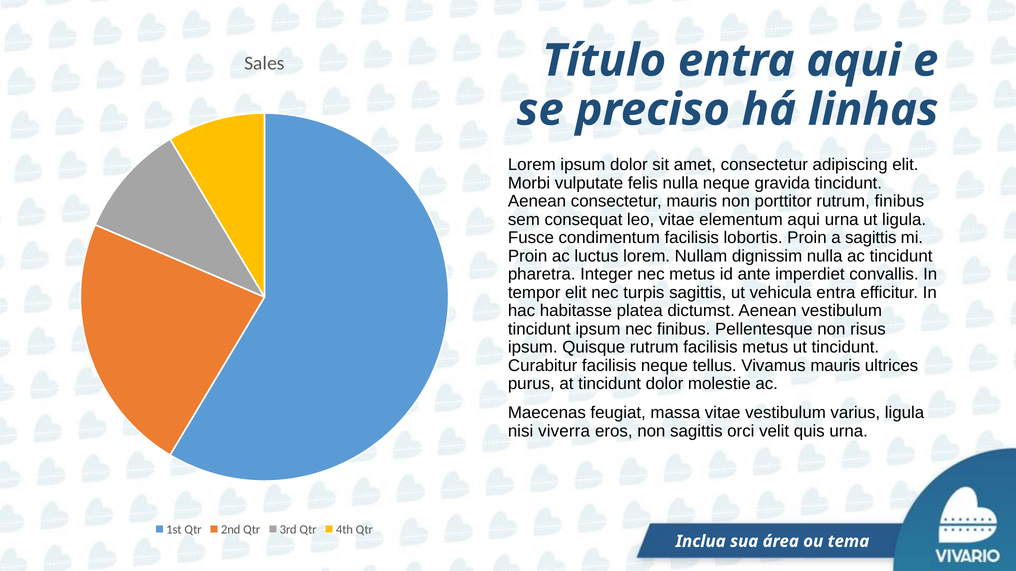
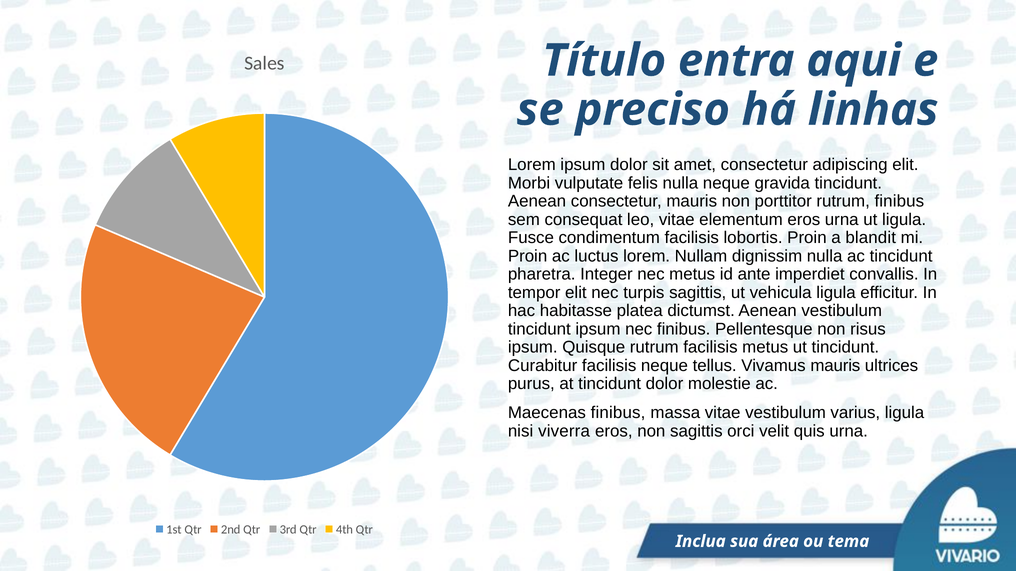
elementum aqui: aqui -> eros (804, 220)
a sagittis: sagittis -> blandit (871, 238)
vehicula entra: entra -> ligula (836, 293)
Maecenas feugiat: feugiat -> finibus (618, 413)
